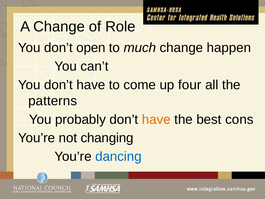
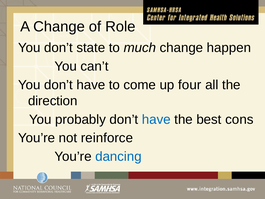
open: open -> state (91, 48)
patterns: patterns -> direction (53, 101)
have colour: orange -> blue (156, 119)
changing: changing -> reinforce (107, 138)
